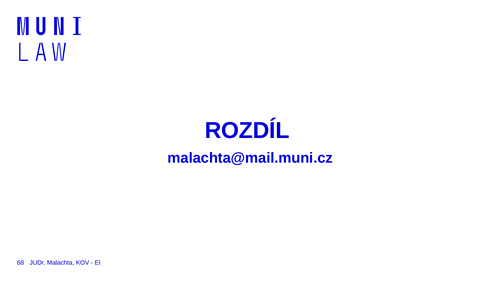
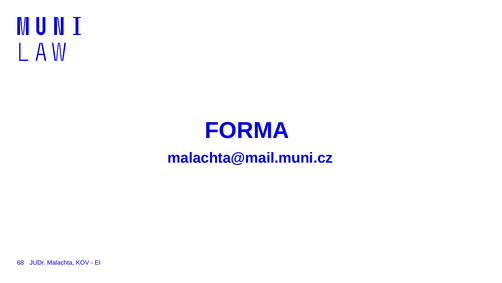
ROZDÍL: ROZDÍL -> FORMA (247, 130)
